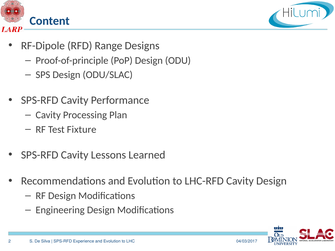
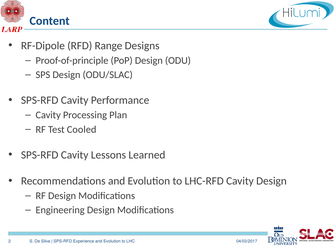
Fixture: Fixture -> Cooled (82, 130)
